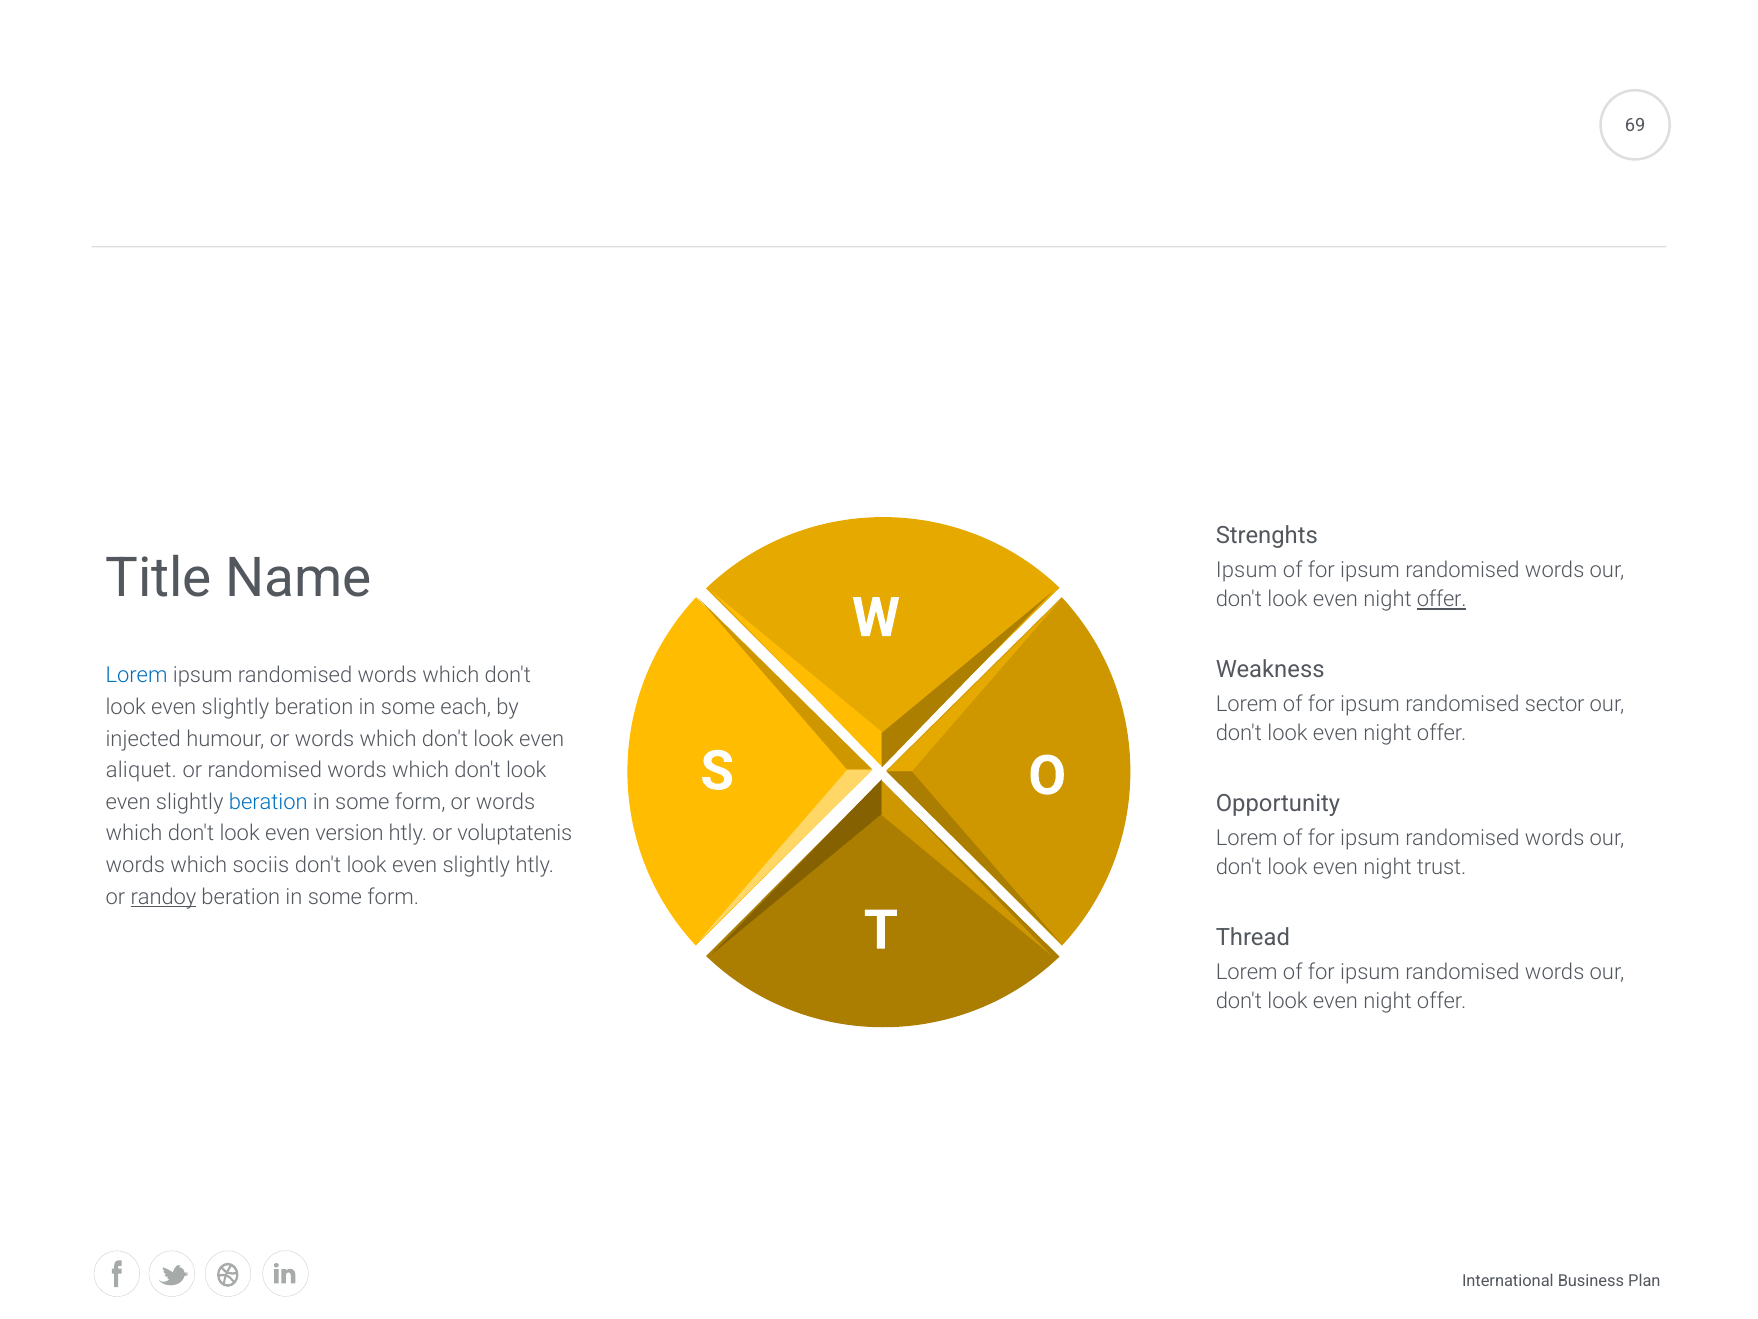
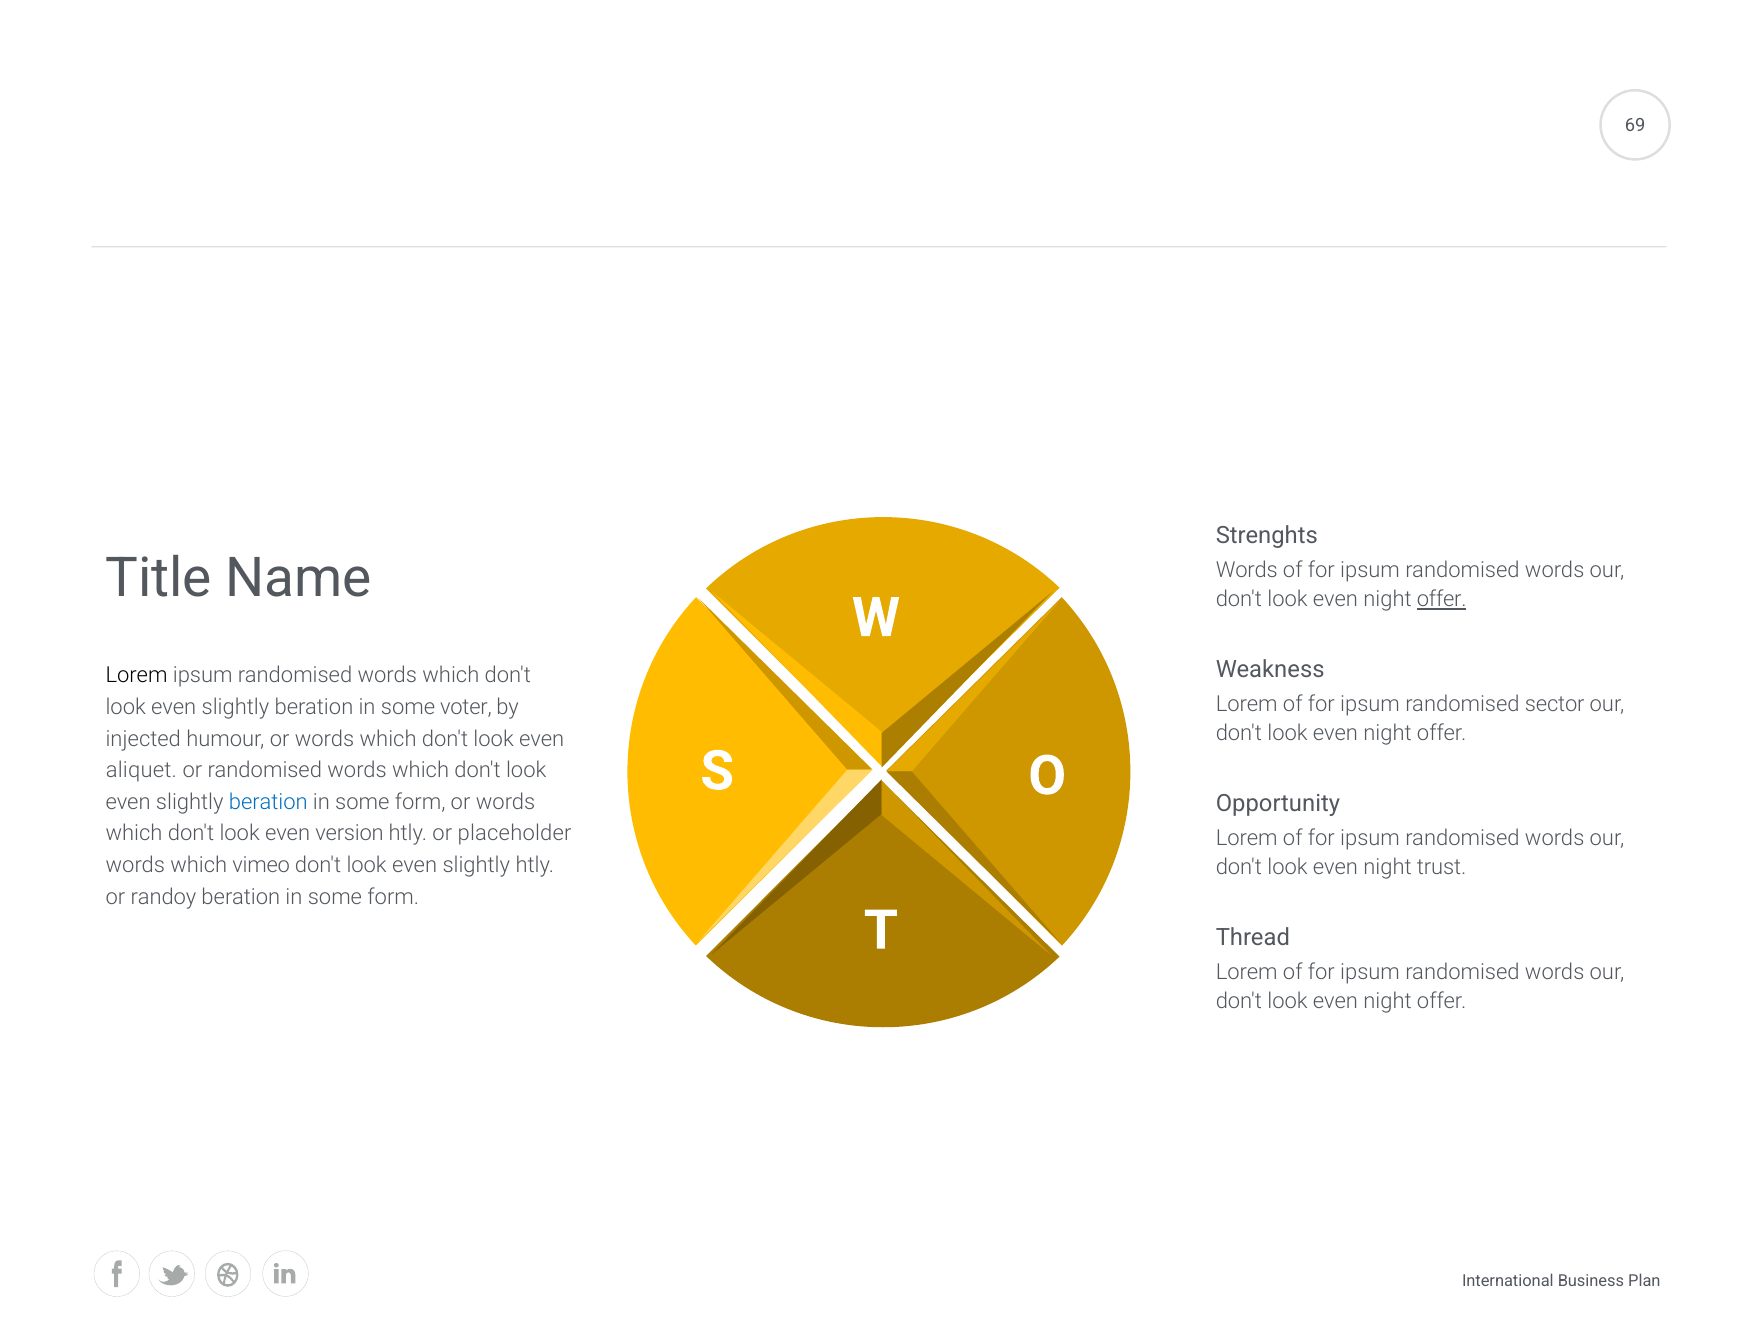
Ipsum: Ipsum -> Words (1247, 570)
Lorem colour: blue -> black (137, 675)
each: each -> voter (466, 707)
voluptatenis: voluptatenis -> placeholder (515, 833)
sociis: sociis -> vimeo (261, 865)
randoy underline: present -> none (163, 897)
